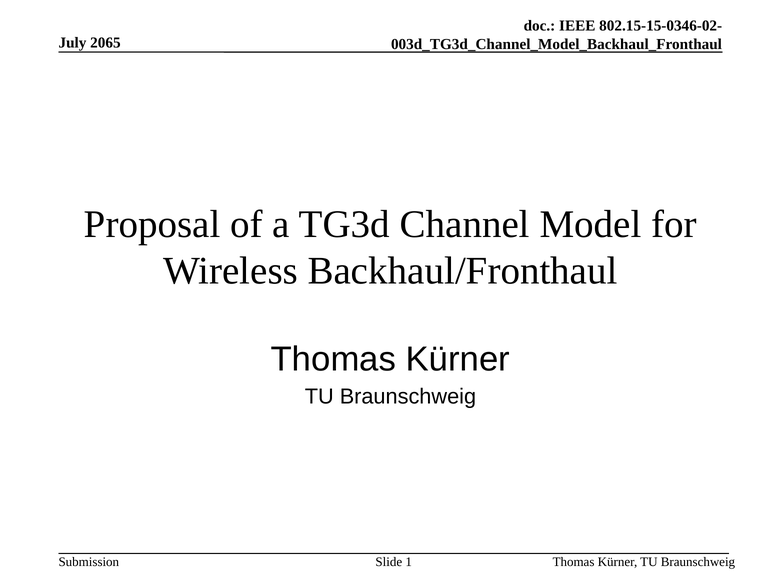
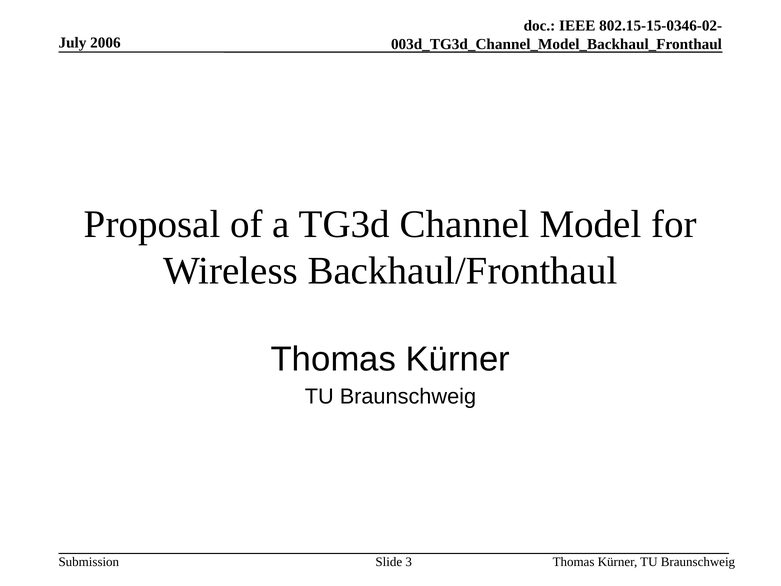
2065: 2065 -> 2006 (105, 43)
1: 1 -> 3 (409, 562)
